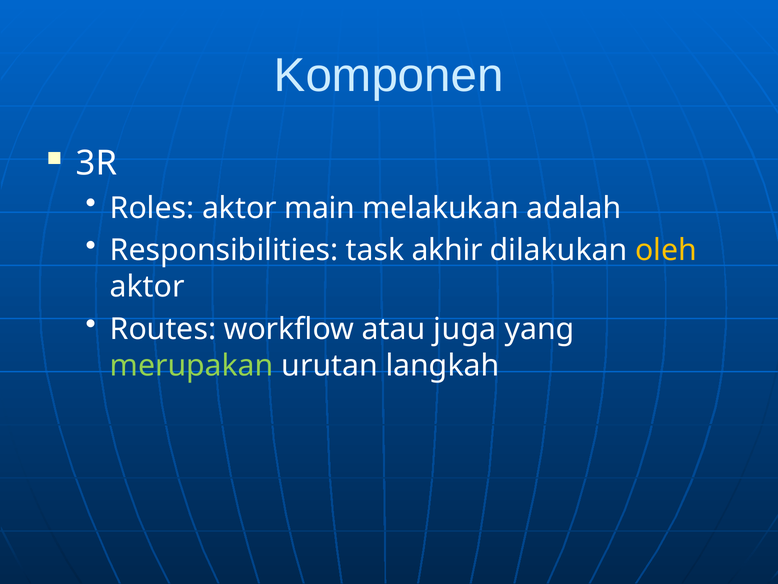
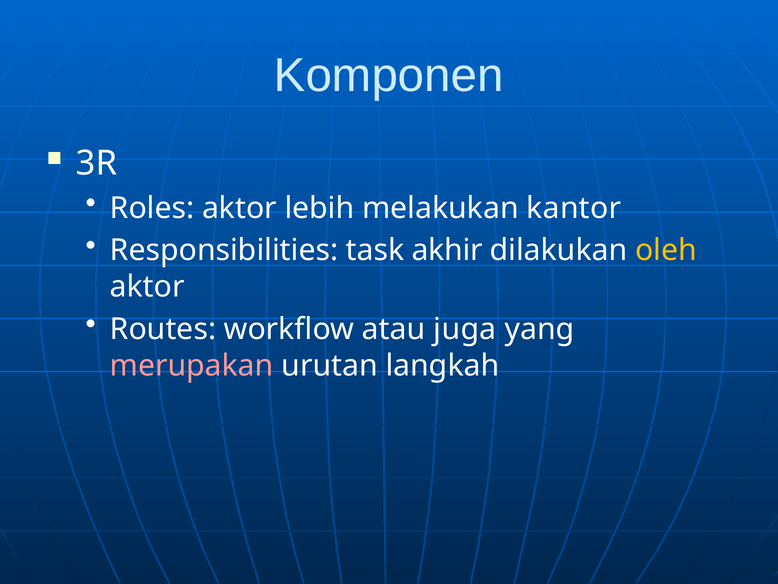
main: main -> lebih (320, 208)
adalah: adalah -> kantor (574, 208)
merupakan colour: light green -> pink (192, 365)
